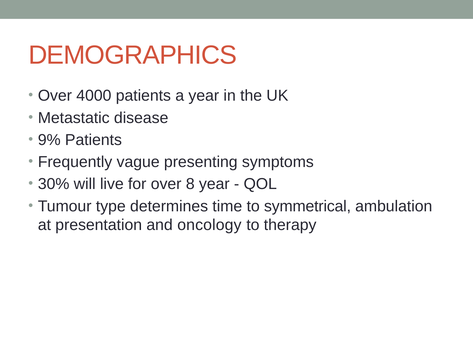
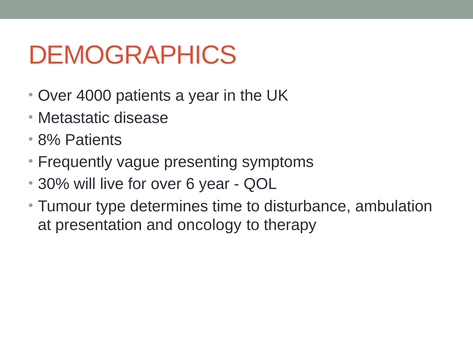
9%: 9% -> 8% (49, 140)
8: 8 -> 6 (190, 184)
symmetrical: symmetrical -> disturbance (307, 206)
